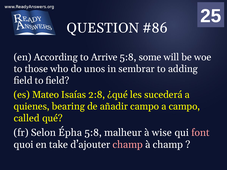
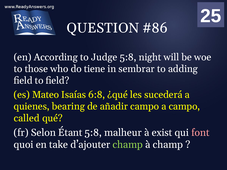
Arrive: Arrive -> Judge (104, 57)
some: some -> night (150, 57)
unos: unos -> tiene (95, 69)
2:8: 2:8 -> 6:8 (97, 95)
Épha: Épha -> Étant (70, 133)
wise: wise -> exist (162, 133)
champ colour: pink -> light green (128, 145)
